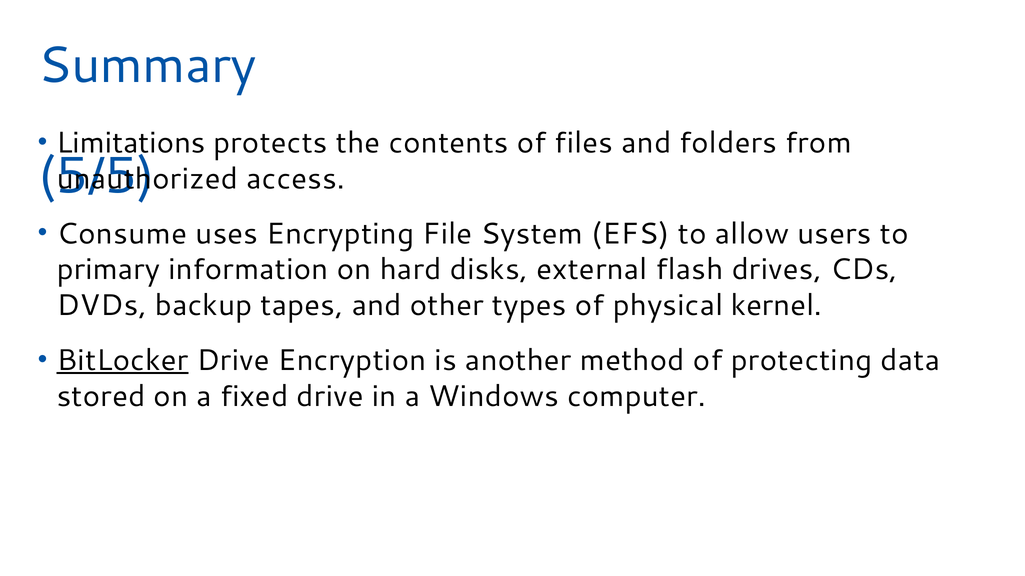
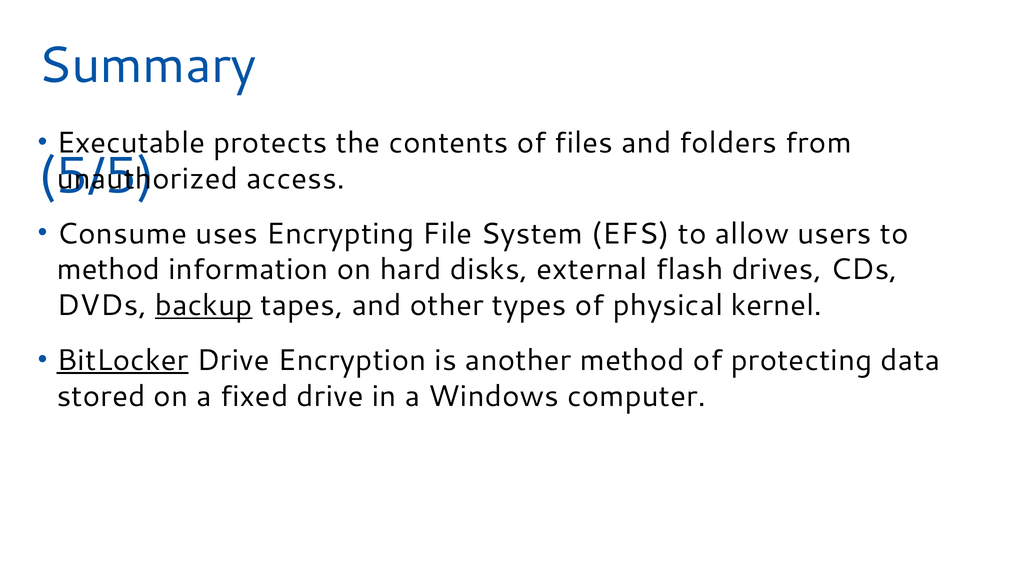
Limitations: Limitations -> Executable (131, 143)
primary: primary -> method (108, 270)
backup underline: none -> present (204, 306)
